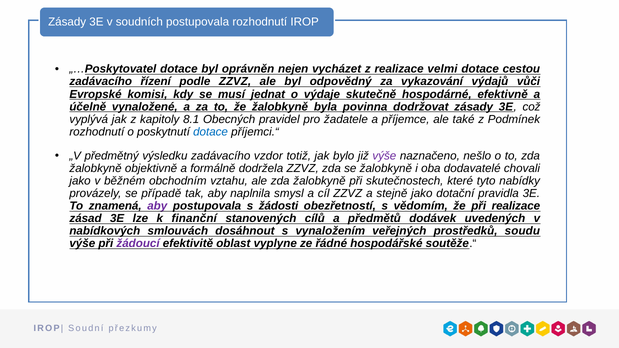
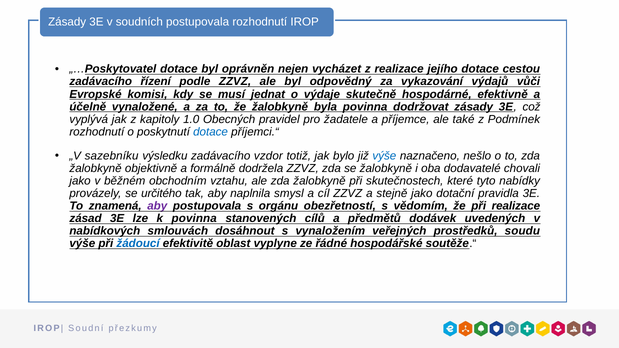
velmi: velmi -> jejího (443, 69)
8.1: 8.1 -> 1.0 (191, 119)
předmětný: předmětný -> sazebníku (112, 156)
výše colour: purple -> blue (384, 156)
případě: případě -> určitého (161, 194)
žádosti: žádosti -> orgánu (279, 206)
k finanční: finanční -> povinna (194, 219)
žádoucí colour: purple -> blue (138, 244)
